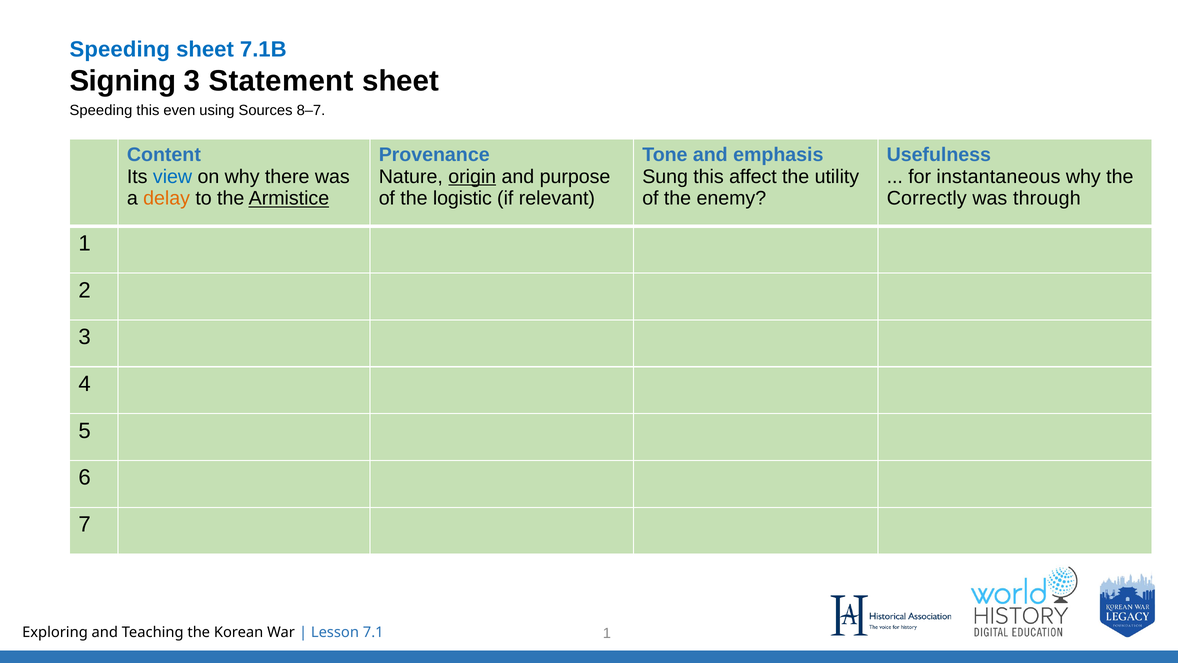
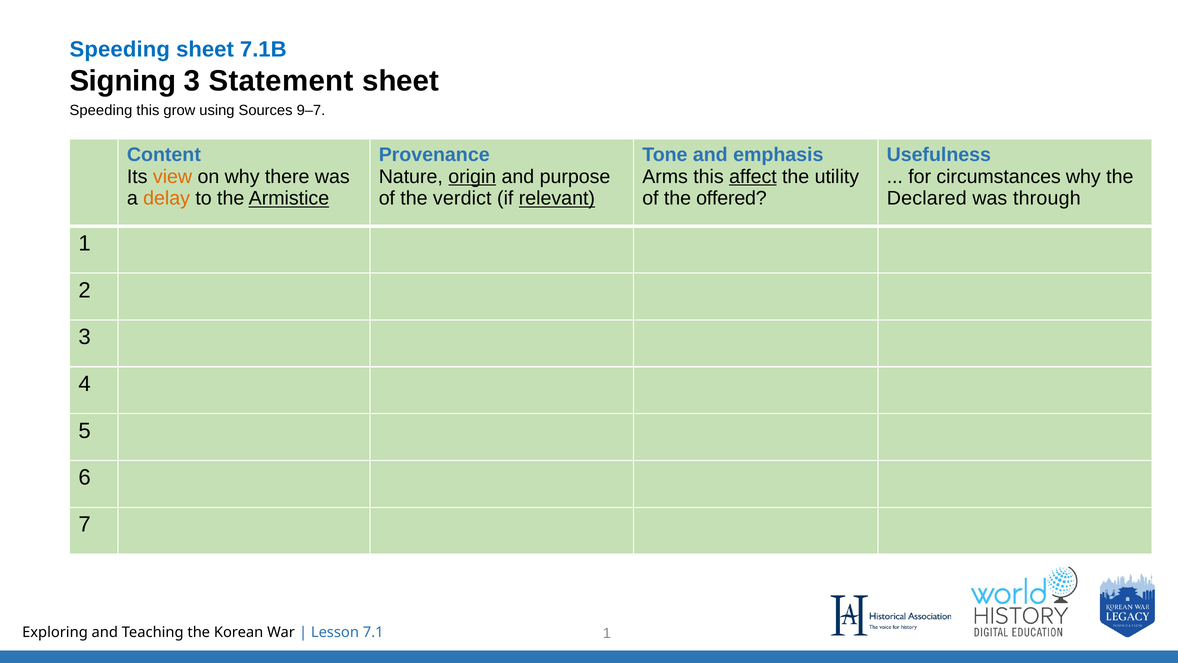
even: even -> grow (179, 110)
8–7: 8–7 -> 9–7 (311, 110)
view colour: blue -> orange (173, 177)
Sung: Sung -> Arms (665, 177)
affect underline: none -> present (753, 177)
instantaneous: instantaneous -> circumstances (999, 177)
logistic: logistic -> verdict (462, 198)
relevant underline: none -> present (557, 198)
enemy: enemy -> offered (731, 198)
Correctly: Correctly -> Declared (927, 198)
